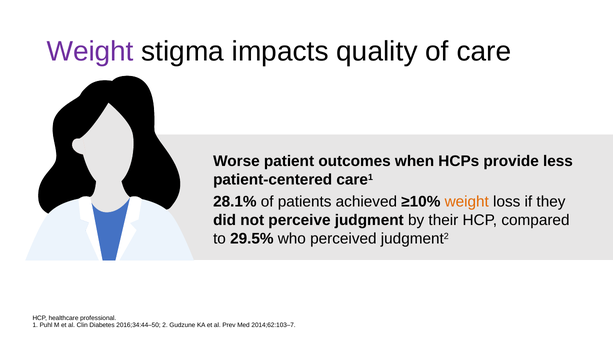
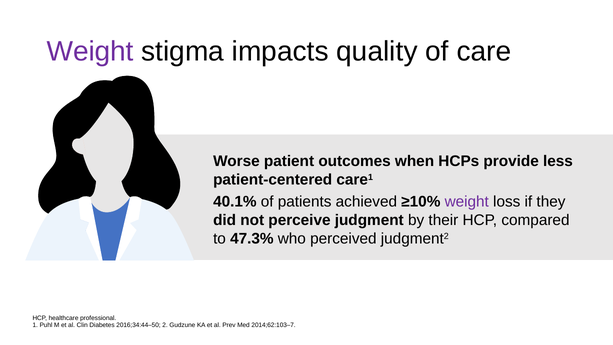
28.1%: 28.1% -> 40.1% (235, 202)
weight colour: orange -> purple (467, 202)
29.5%: 29.5% -> 47.3% (252, 239)
